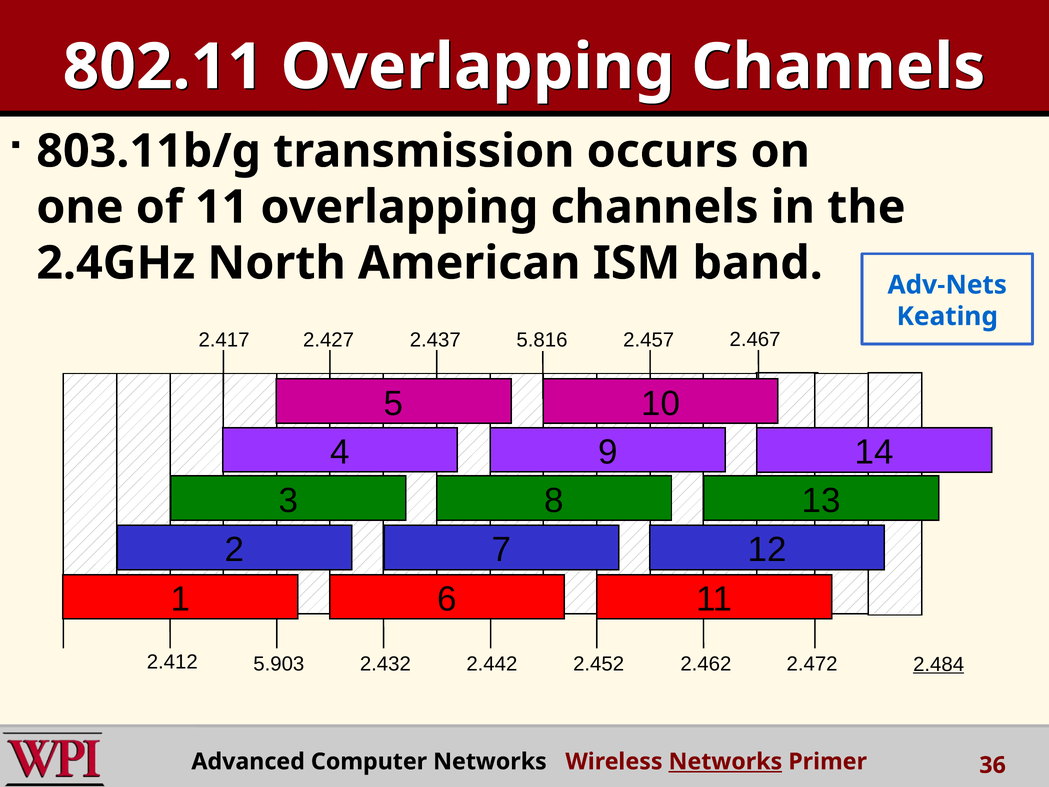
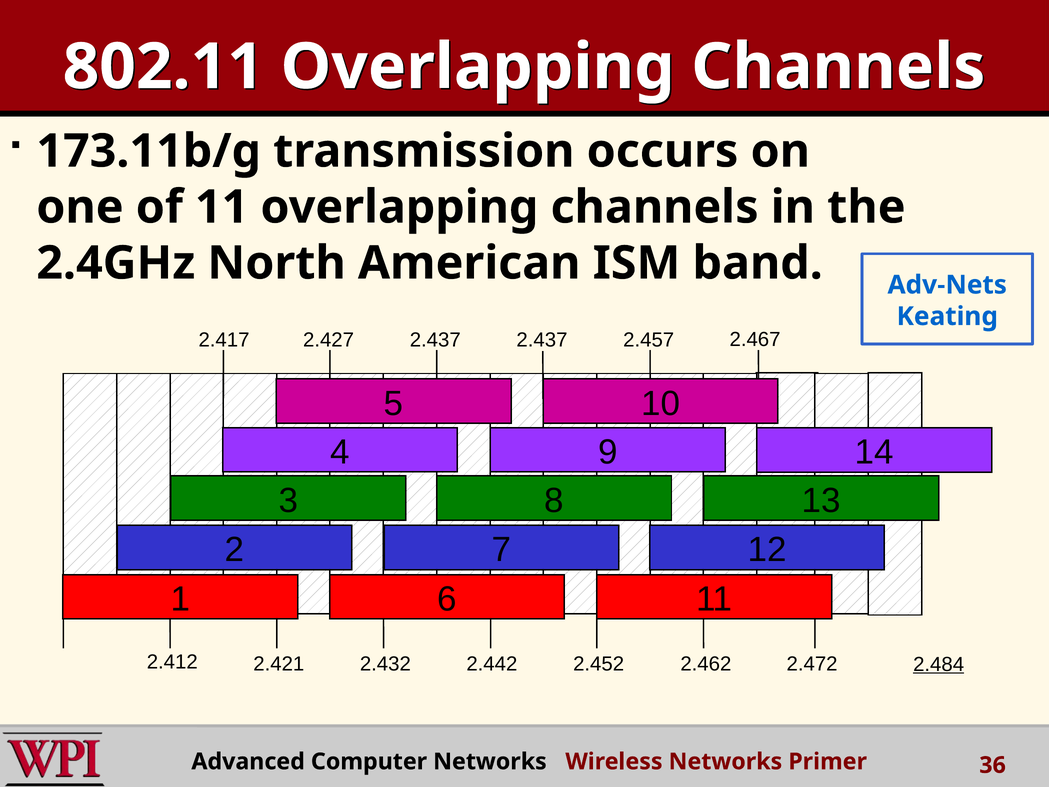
803.11b/g: 803.11b/g -> 173.11b/g (149, 151)
2.437 5.816: 5.816 -> 2.437 (542, 340)
5.903: 5.903 -> 2.421 (279, 664)
Networks underline: present -> none (725, 761)
